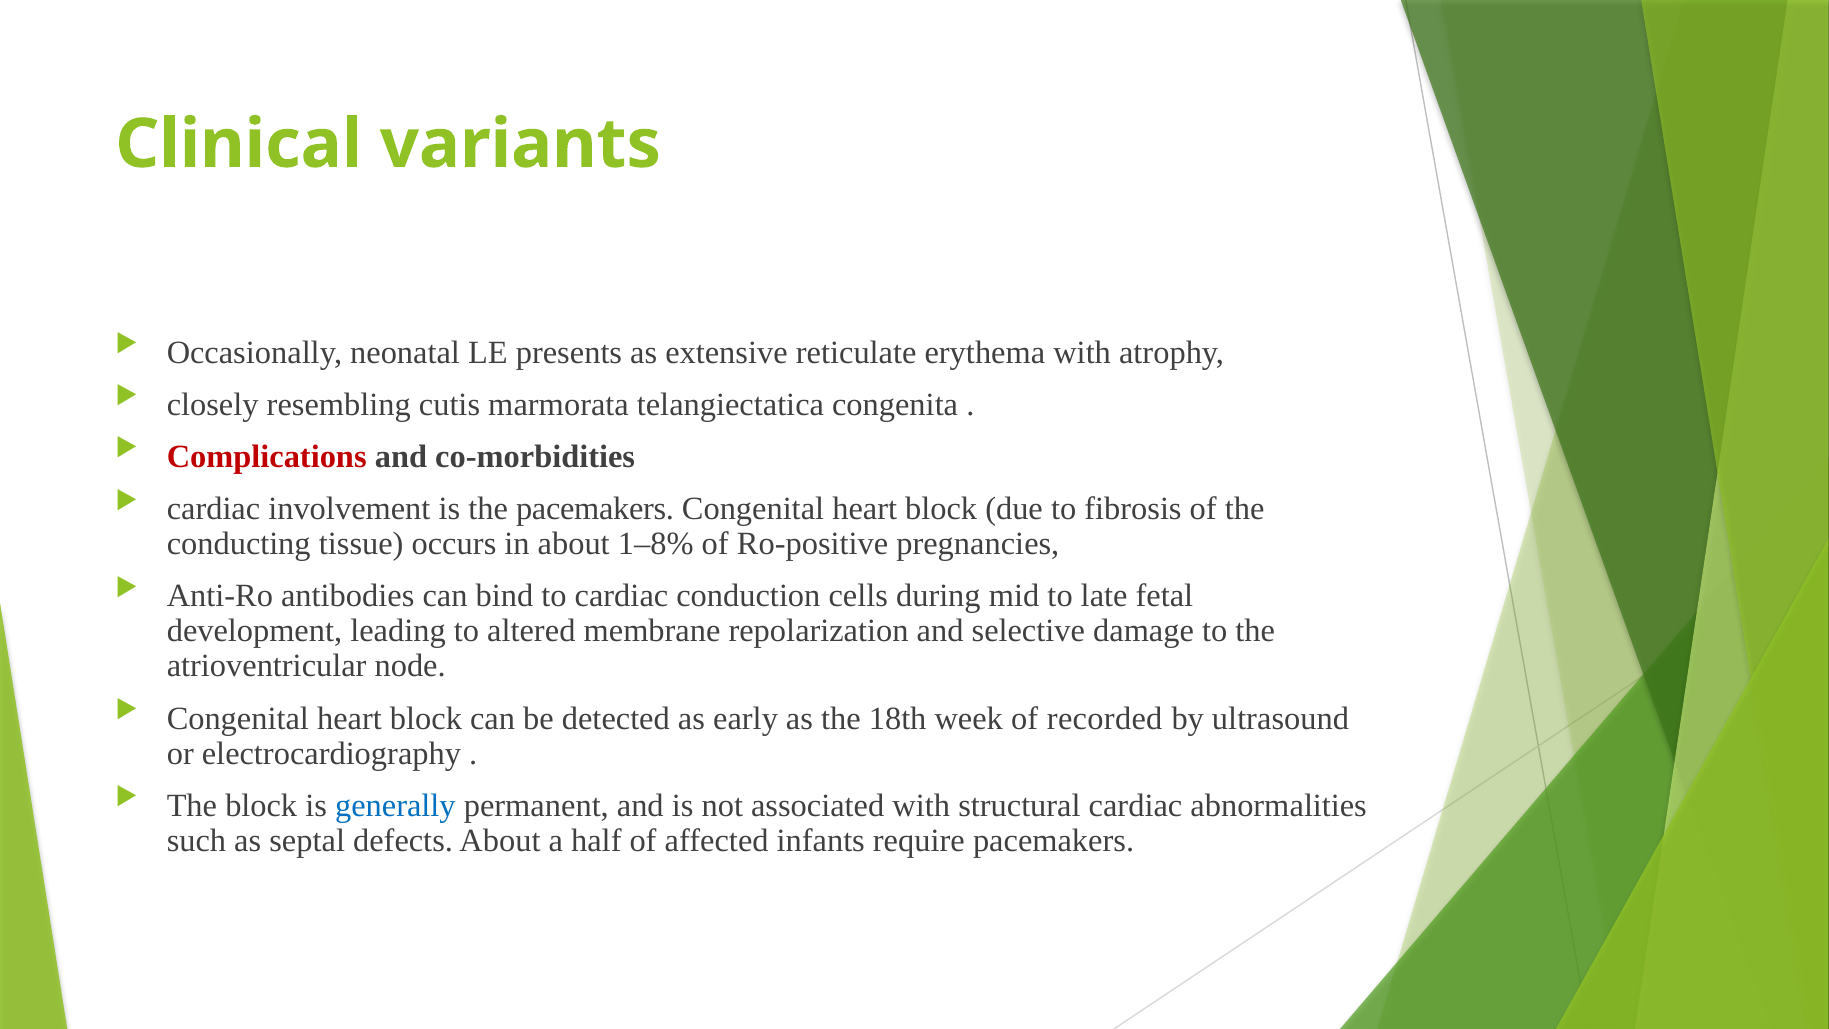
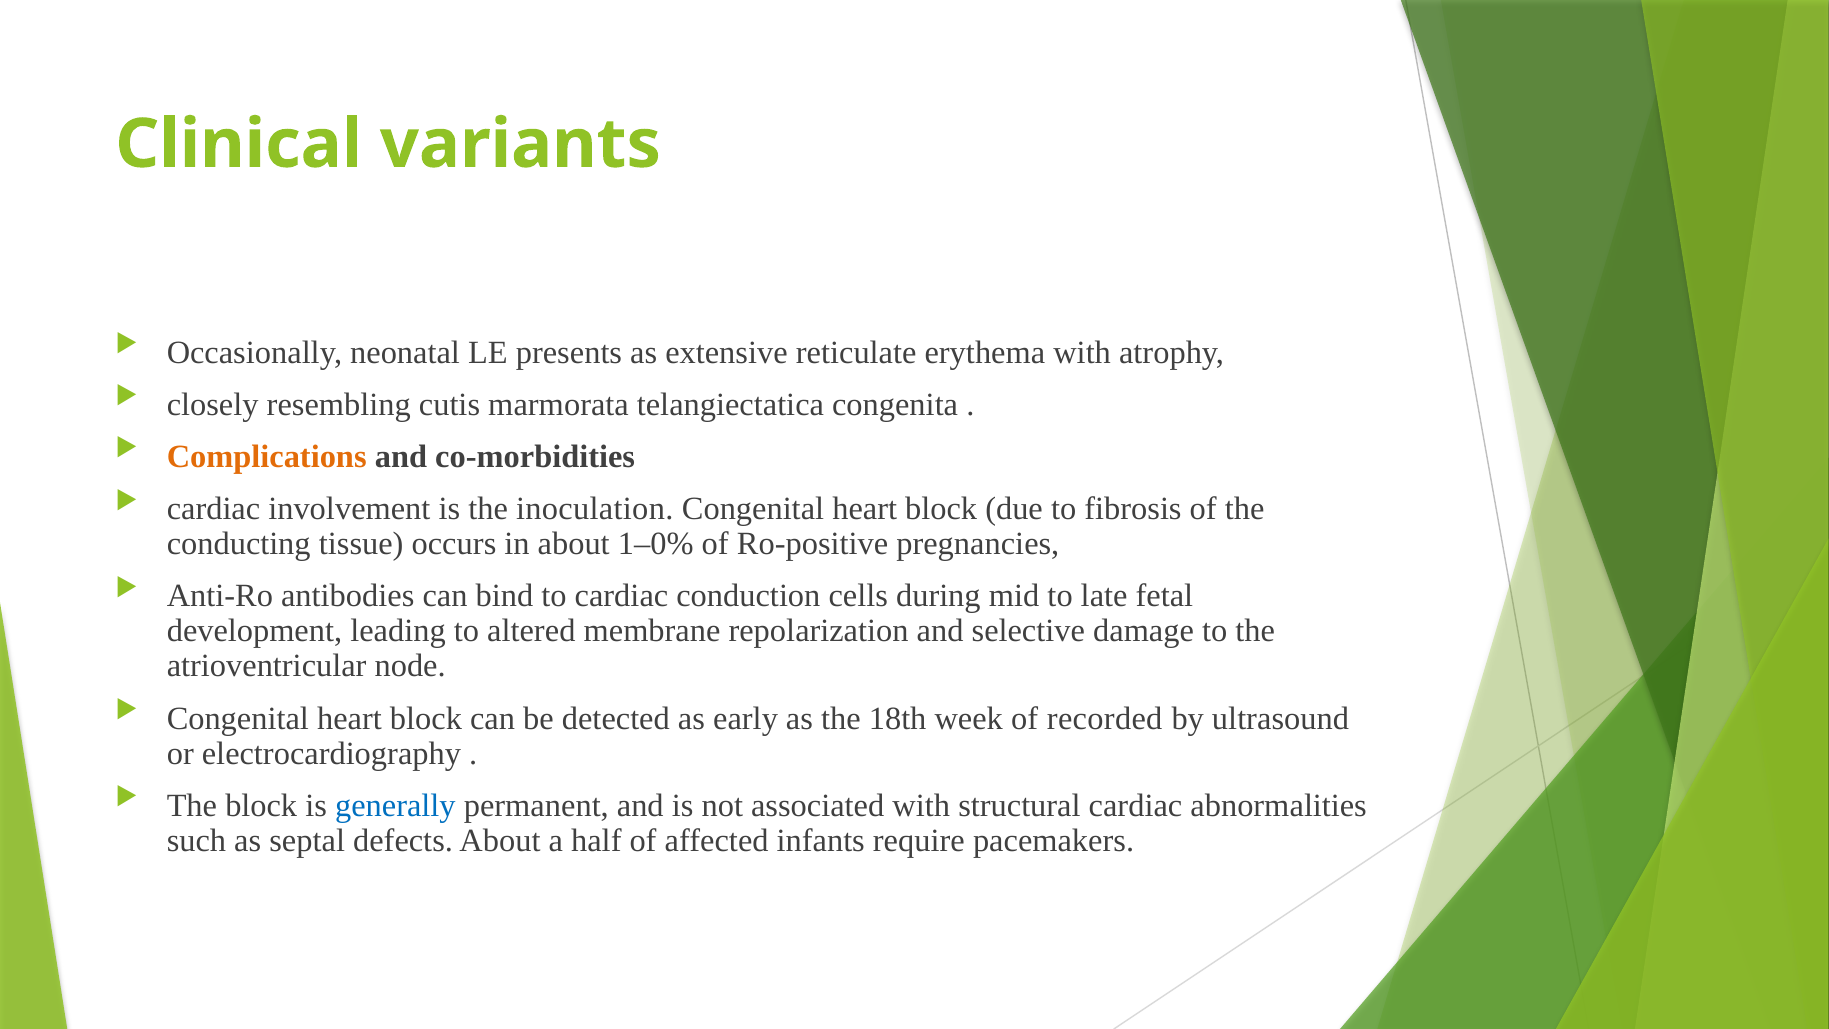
Complications colour: red -> orange (267, 457)
the pacemakers: pacemakers -> inoculation (595, 509)
1–8%: 1–8% -> 1–0% (656, 544)
